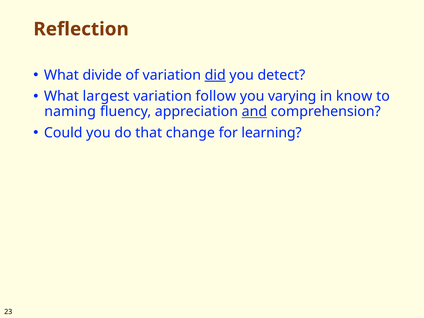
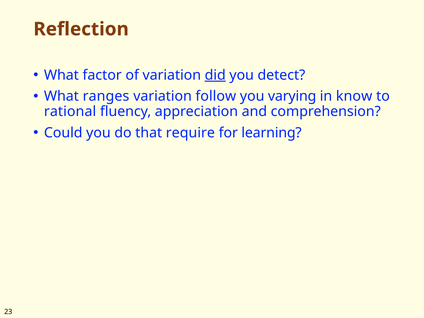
divide: divide -> factor (102, 75)
largest: largest -> ranges (106, 96)
naming: naming -> rational (70, 112)
and underline: present -> none (254, 112)
change: change -> require (190, 133)
